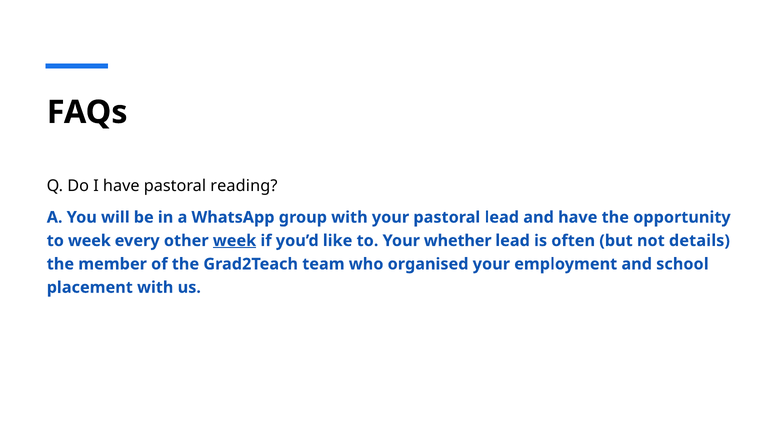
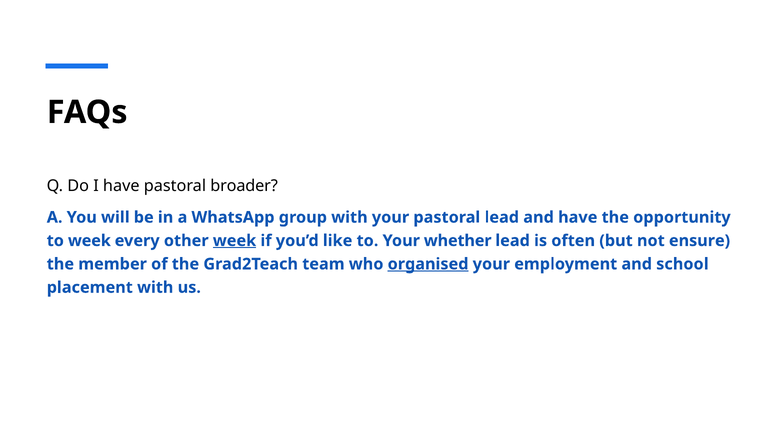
reading: reading -> broader (244, 186)
details: details -> ensure (700, 241)
organised underline: none -> present (428, 264)
